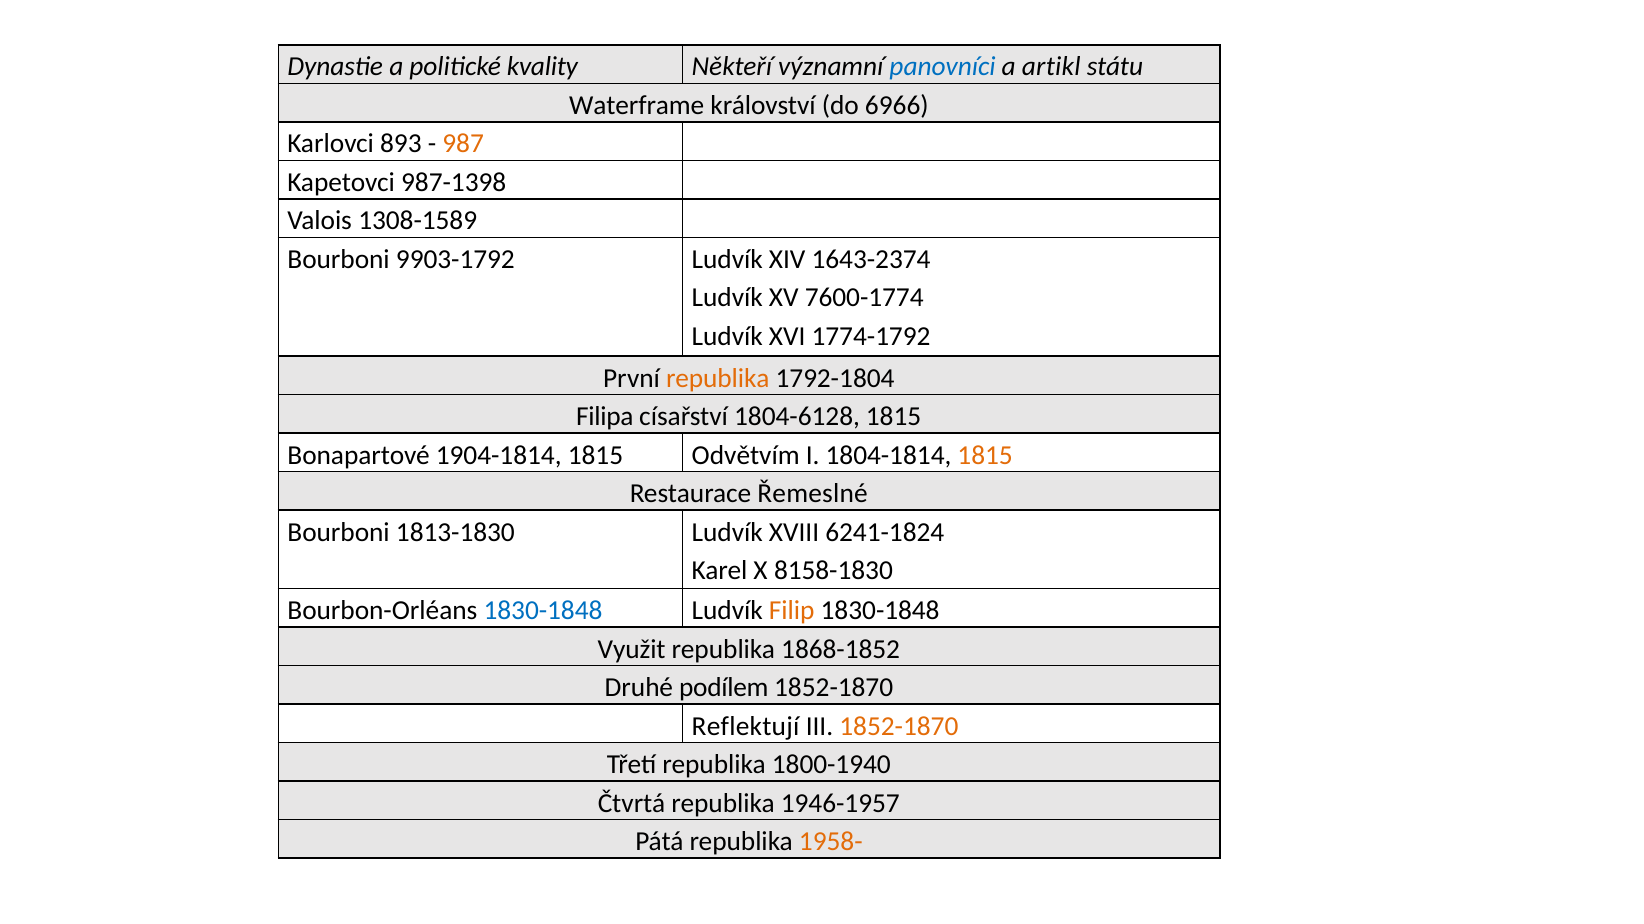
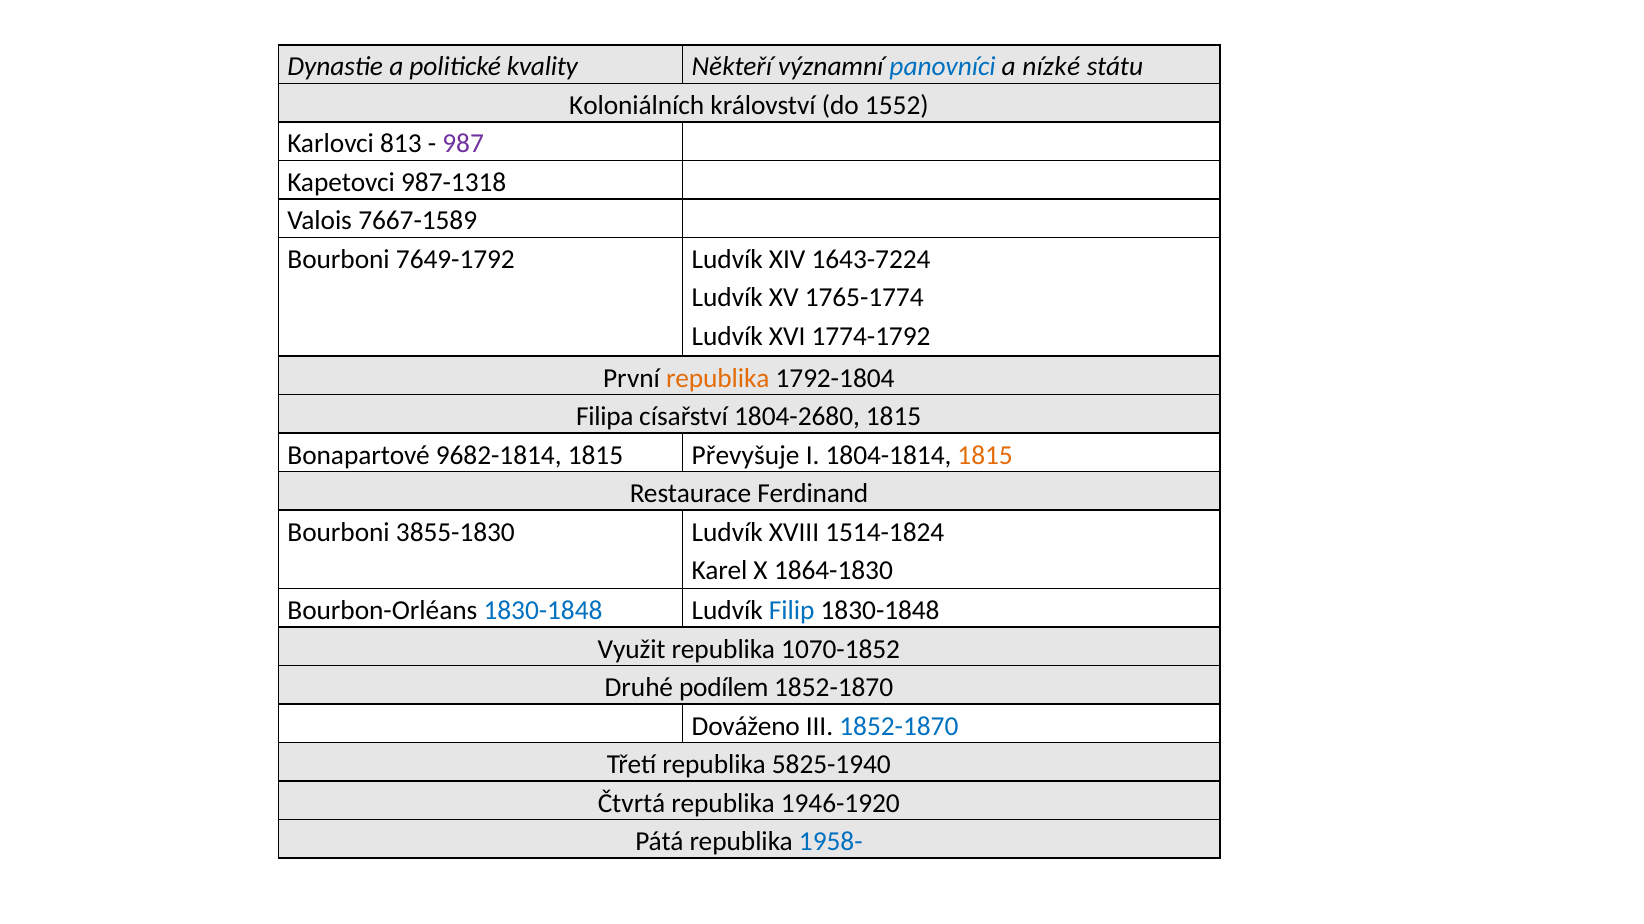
artikl: artikl -> nízké (1051, 67)
Waterframe: Waterframe -> Koloniálních (637, 105)
6966: 6966 -> 1552 (897, 105)
893: 893 -> 813 (401, 144)
987 colour: orange -> purple (463, 144)
987-1398: 987-1398 -> 987-1318 (454, 183)
1308-1589: 1308-1589 -> 7667-1589 (418, 221)
9903-1792: 9903-1792 -> 7649-1792 (455, 260)
1643-2374: 1643-2374 -> 1643-7224 (871, 260)
7600-1774: 7600-1774 -> 1765-1774 (864, 298)
1804-6128: 1804-6128 -> 1804-2680 (797, 417)
1904-1814: 1904-1814 -> 9682-1814 (499, 456)
Odvětvím: Odvětvím -> Převyšuje (746, 456)
Řemeslné: Řemeslné -> Ferdinand (813, 494)
1813-1830: 1813-1830 -> 3855-1830 (455, 533)
6241-1824: 6241-1824 -> 1514-1824 (885, 533)
8158-1830: 8158-1830 -> 1864-1830 (833, 571)
Filip colour: orange -> blue (792, 611)
1868-1852: 1868-1852 -> 1070-1852 (841, 650)
Reflektují: Reflektují -> Dováženo (746, 727)
1852-1870 colour: orange -> blue (899, 727)
1800-1940: 1800-1940 -> 5825-1940 (831, 765)
1946-1957: 1946-1957 -> 1946-1920 (840, 804)
1958- colour: orange -> blue (831, 842)
